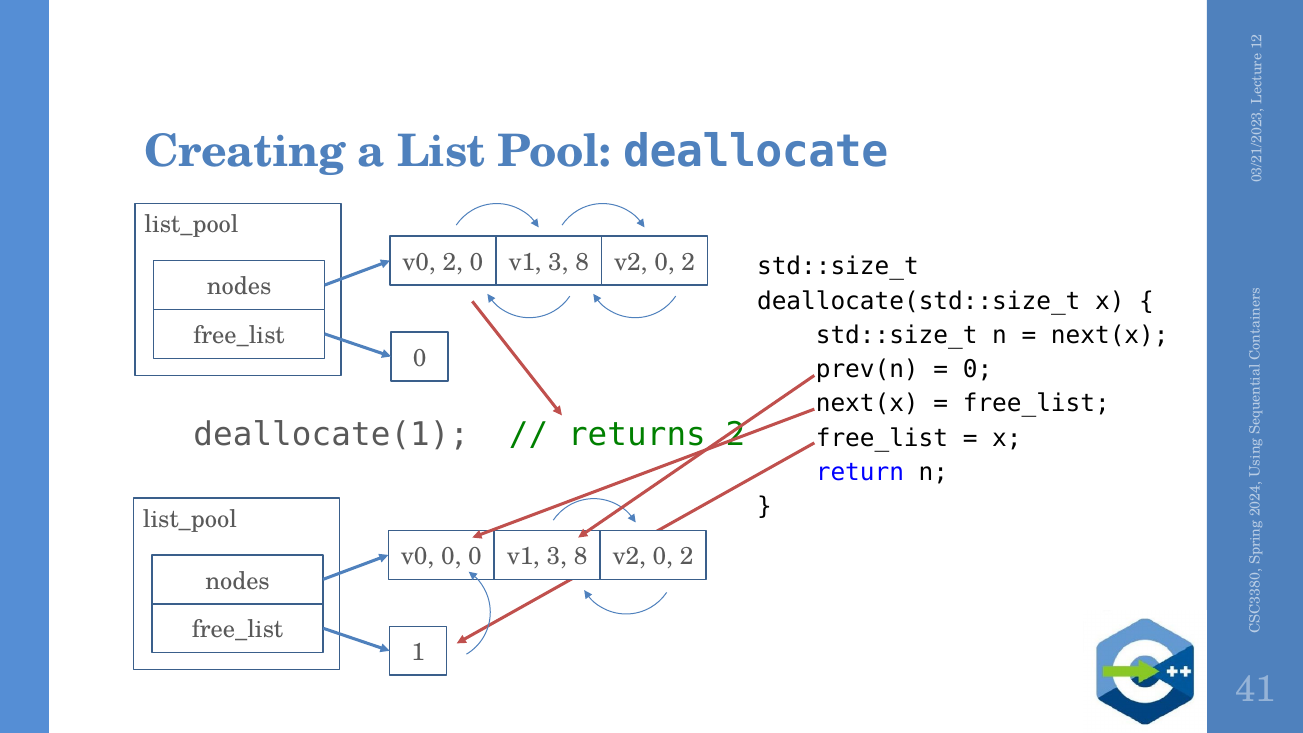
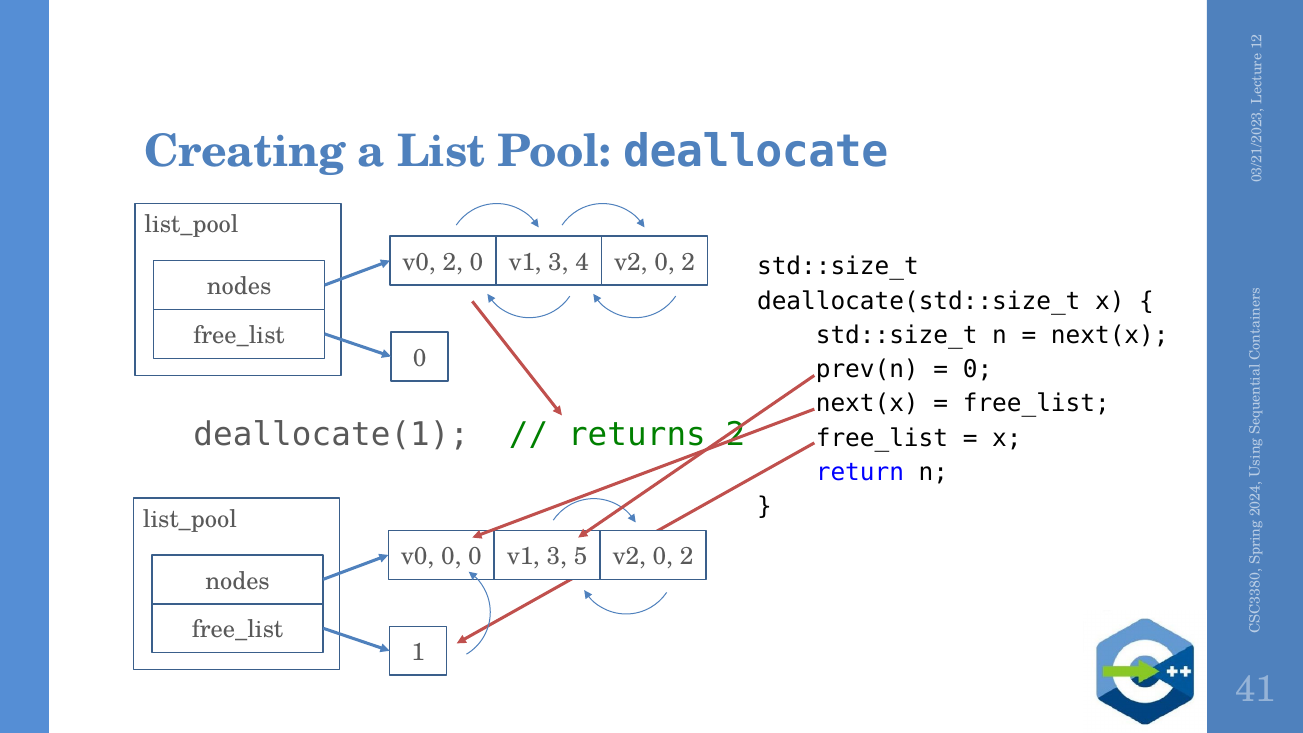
8: 8 -> 4 (582, 262)
8: 8 -> 5 (581, 557)
